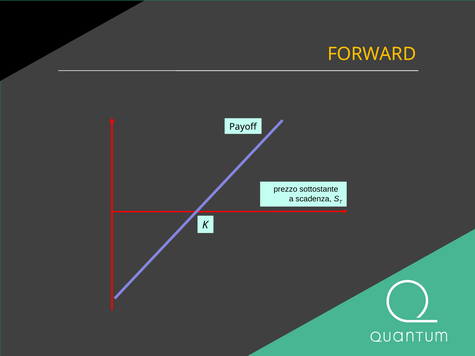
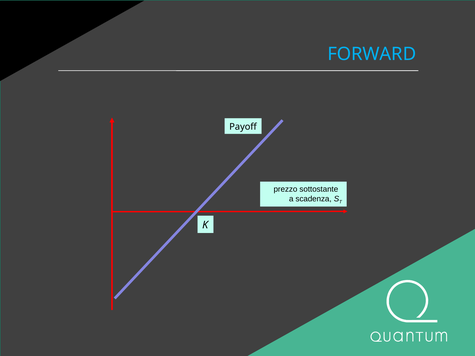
FORWARD colour: yellow -> light blue (372, 54)
